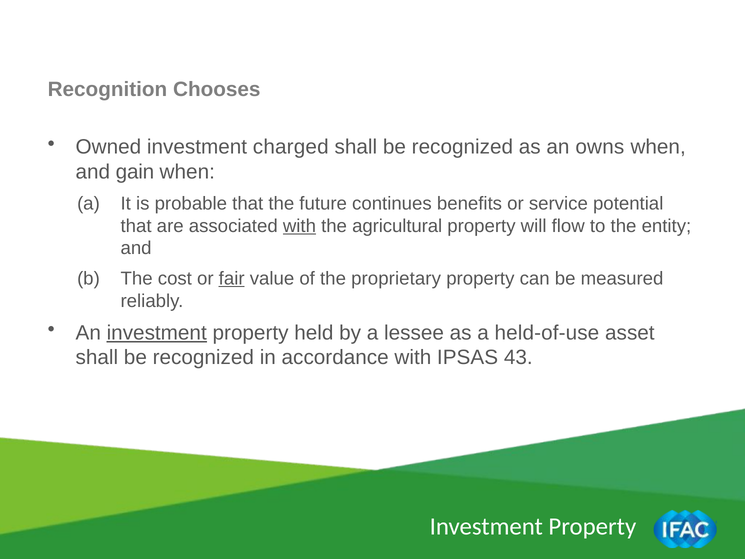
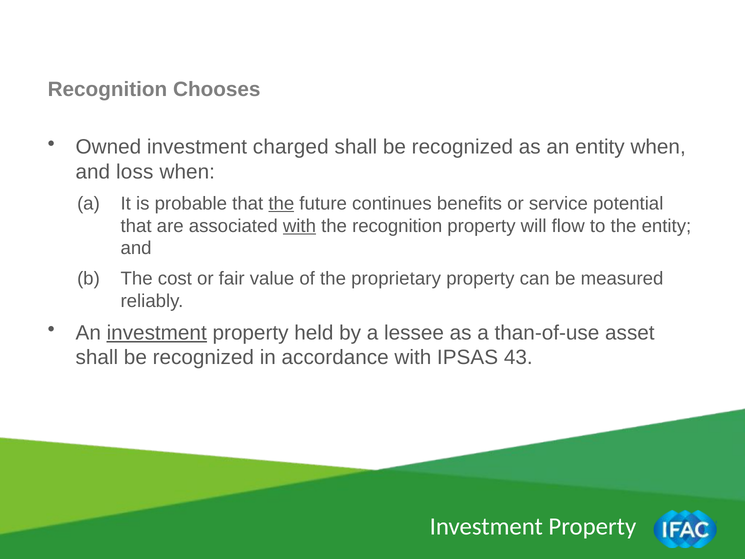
an owns: owns -> entity (600, 147)
gain: gain -> loss (135, 172)
the underline: none -> present (281, 203)
the agricultural: agricultural -> recognition (397, 226)
fair underline: present -> none (232, 279)
held-of-use: held-of-use -> than-of-use (547, 333)
